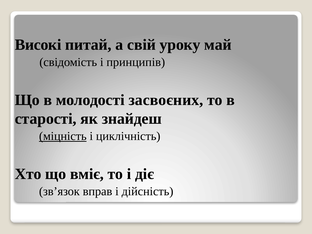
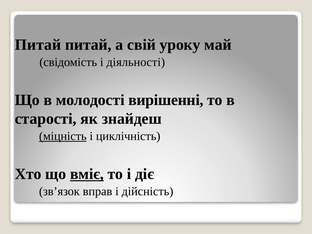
Високі: Високі -> Питай (38, 45)
принципів: принципів -> діяльності (136, 62)
засвоєних: засвоєних -> вирішенні (166, 100)
вміє underline: none -> present (87, 174)
